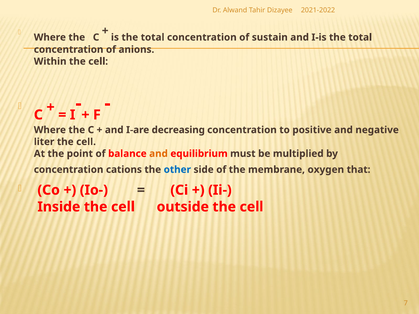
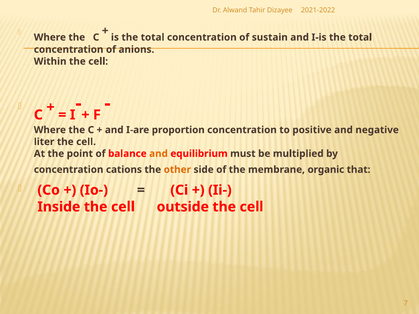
decreasing: decreasing -> proportion (178, 130)
other colour: blue -> orange (177, 170)
oxygen: oxygen -> organic (326, 170)
